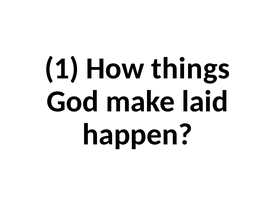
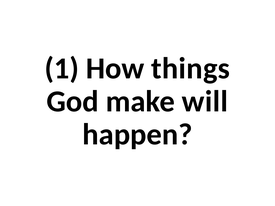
laid: laid -> will (205, 102)
